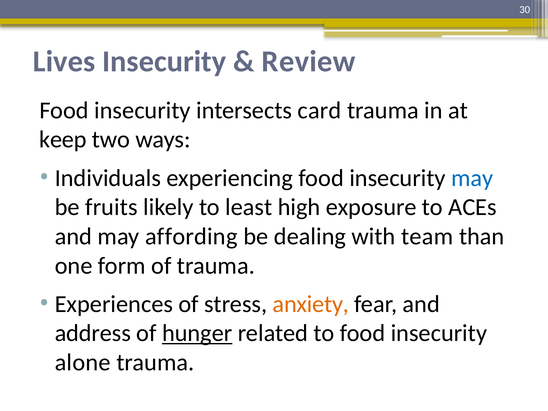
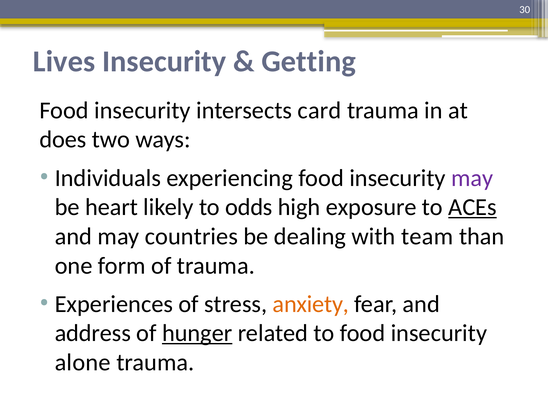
Review: Review -> Getting (309, 61)
keep: keep -> does (63, 140)
may colour: blue -> purple (472, 178)
fruits: fruits -> heart (112, 207)
least: least -> odds (249, 207)
ACEs underline: none -> present (472, 207)
affording: affording -> countries (191, 236)
